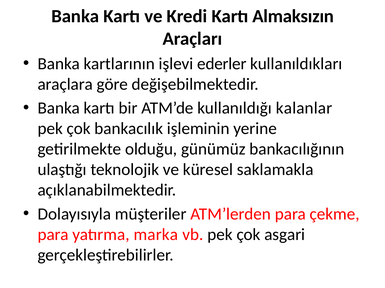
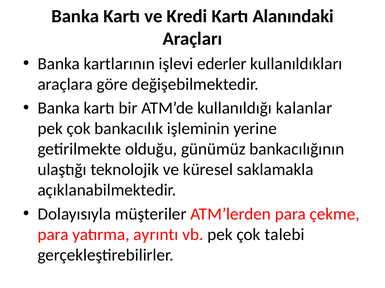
Almaksızın: Almaksızın -> Alanındaki (293, 16)
marka: marka -> ayrıntı (156, 235)
asgari: asgari -> talebi (285, 235)
